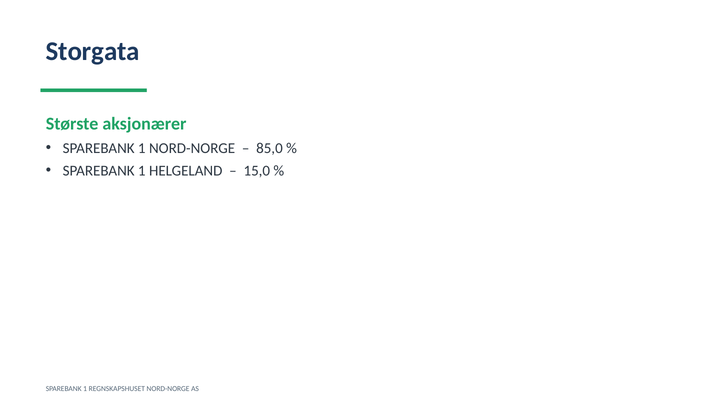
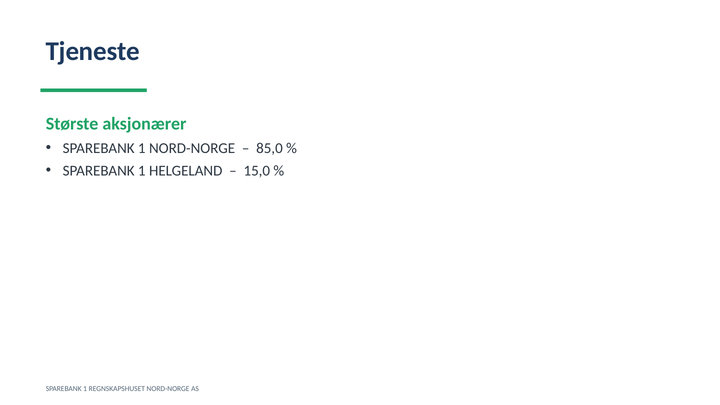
Storgata: Storgata -> Tjeneste (93, 51)
